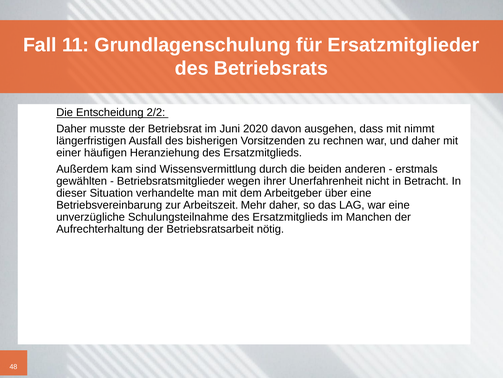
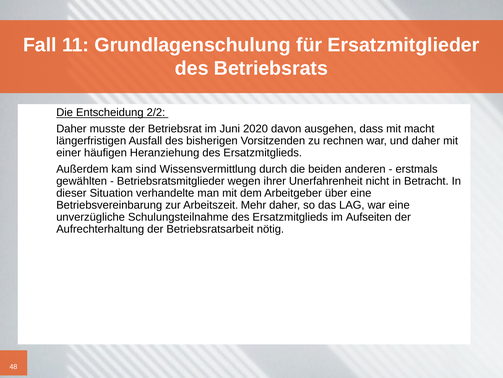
nimmt: nimmt -> macht (419, 128)
Manchen: Manchen -> Aufseiten (369, 217)
